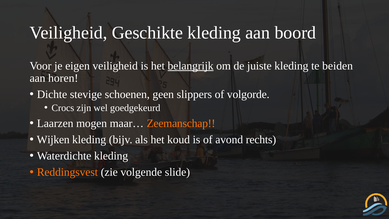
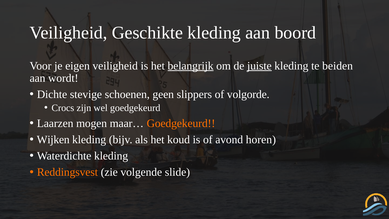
juiste underline: none -> present (259, 66)
horen: horen -> wordt (63, 78)
maar… Zeemanschap: Zeemanschap -> Goedgekeurd (181, 123)
rechts: rechts -> horen (261, 139)
